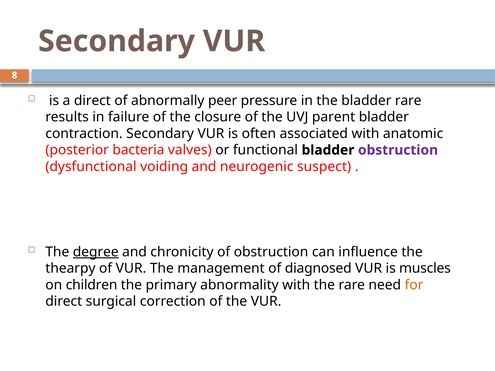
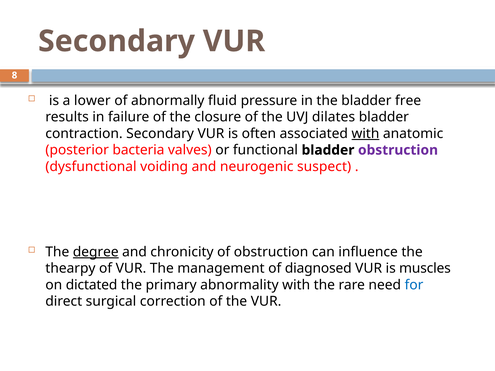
a direct: direct -> lower (92, 101)
peer: peer -> fluid (223, 101)
bladder rare: rare -> free (408, 101)
parent: parent -> dilates (334, 117)
with underline: none -> present (365, 134)
children: children -> dictated (92, 285)
for colour: orange -> blue (414, 285)
